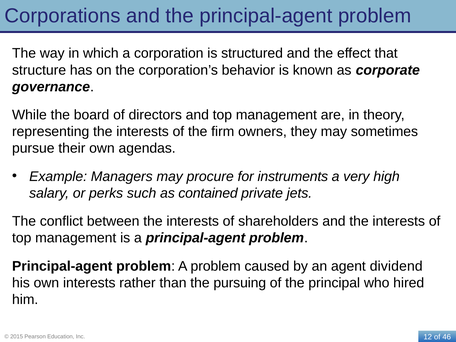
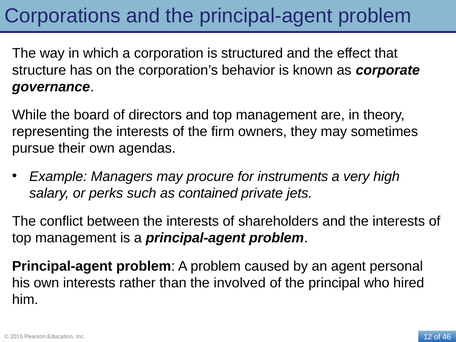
dividend: dividend -> personal (396, 266)
pursuing: pursuing -> involved (240, 283)
